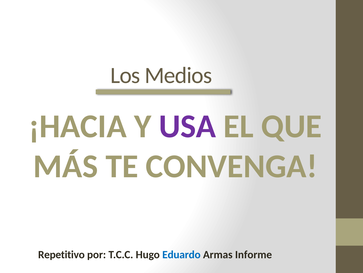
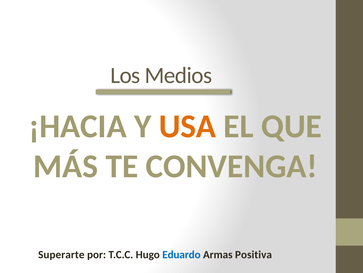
USA colour: purple -> orange (187, 126)
Repetitivo: Repetitivo -> Superarte (61, 254)
Informe: Informe -> Positiva (253, 254)
